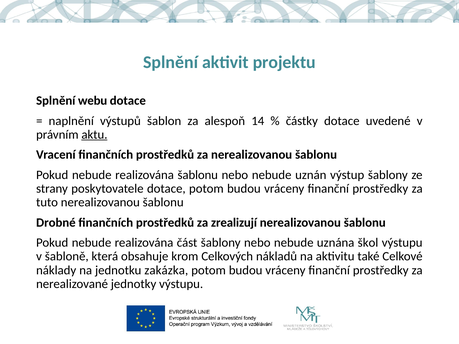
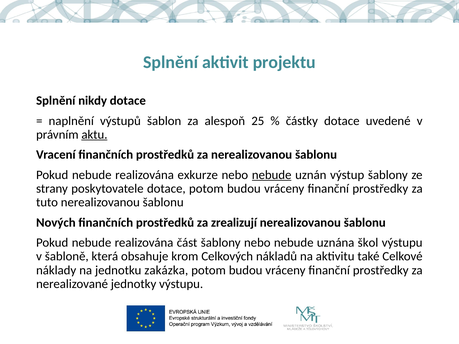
webu: webu -> nikdy (93, 101)
14: 14 -> 25 (258, 121)
realizována šablonu: šablonu -> exkurze (198, 175)
nebude underline: none -> present (272, 175)
Drobné: Drobné -> Nových (56, 223)
